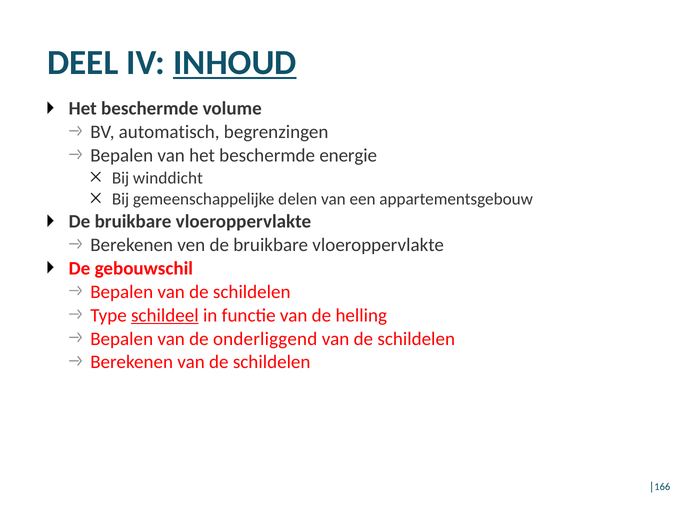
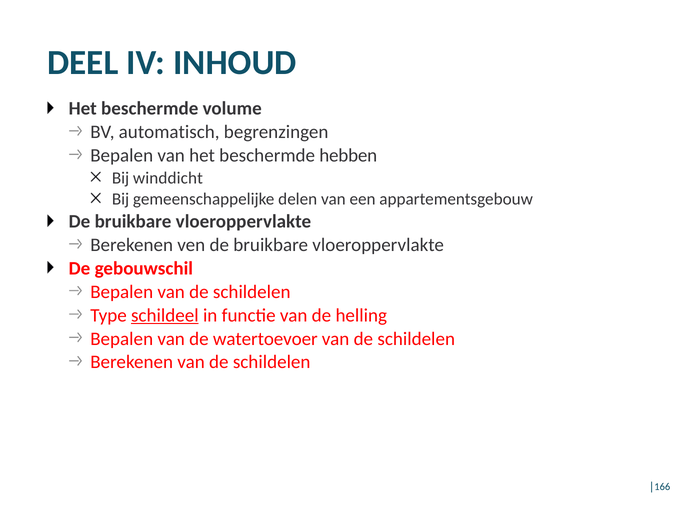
INHOUD underline: present -> none (235, 63)
energie: energie -> hebben (348, 155)
onderliggend: onderliggend -> watertoevoer (265, 339)
